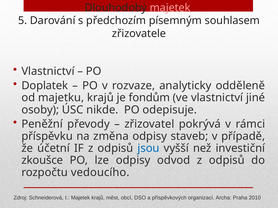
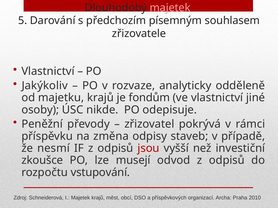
Doplatek: Doplatek -> Jakýkoliv (45, 86)
účetní: účetní -> nesmí (54, 149)
jsou colour: blue -> red (149, 149)
lze odpisy: odpisy -> musejí (133, 161)
vedoucího: vedoucího -> vstupování (100, 173)
